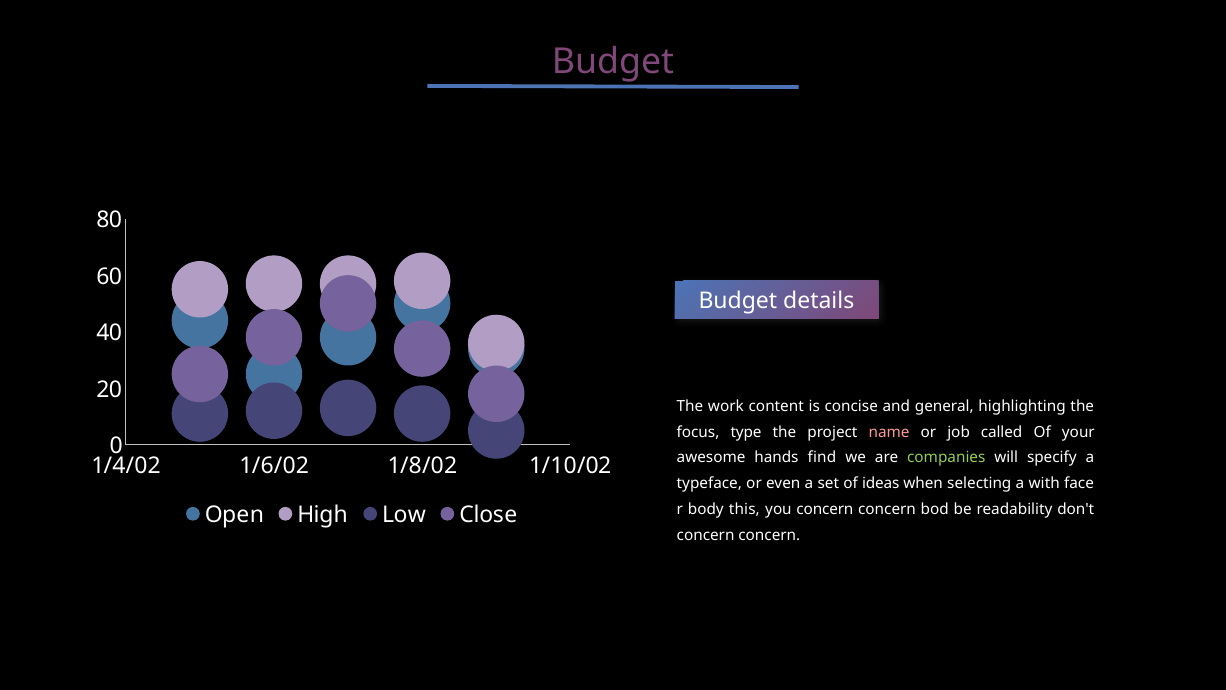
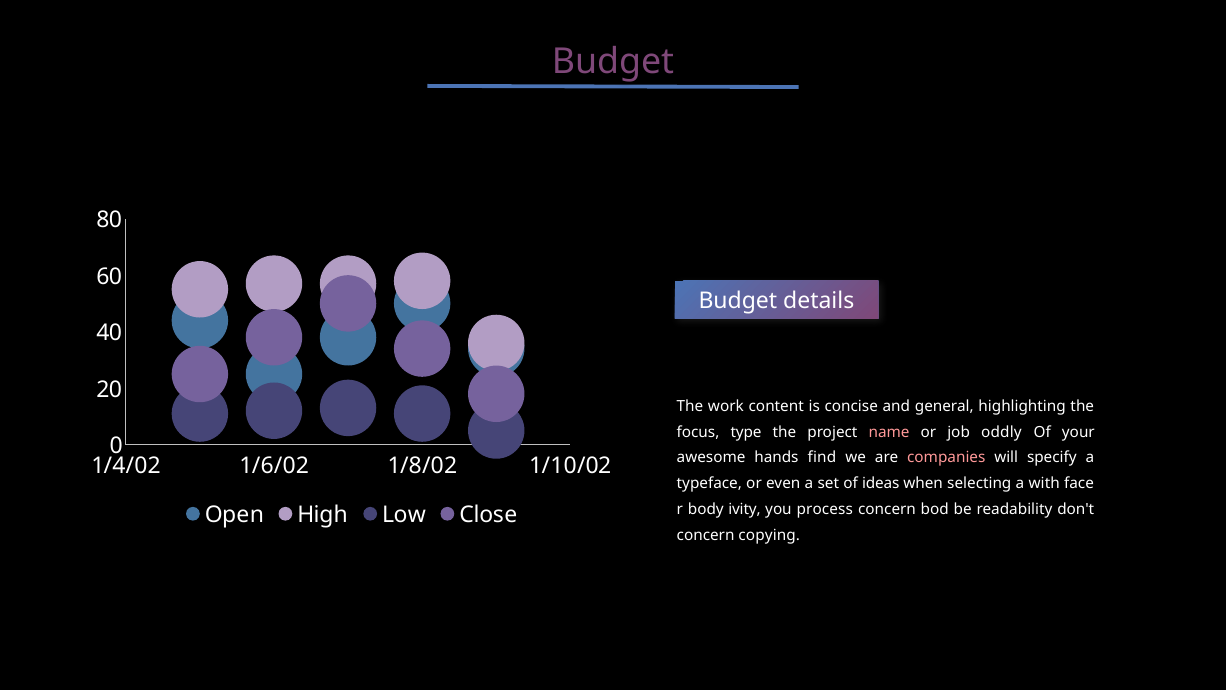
called: called -> oddly (1001, 432)
companies colour: light green -> pink (946, 458)
this: this -> ivity (745, 509)
you concern: concern -> process (825, 509)
concern: concern -> copying (769, 535)
